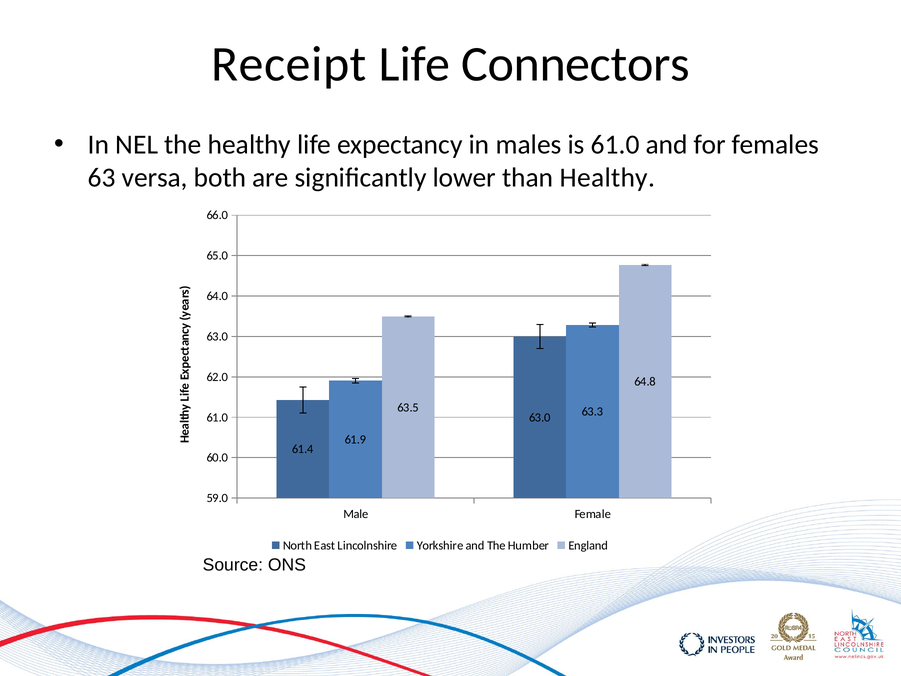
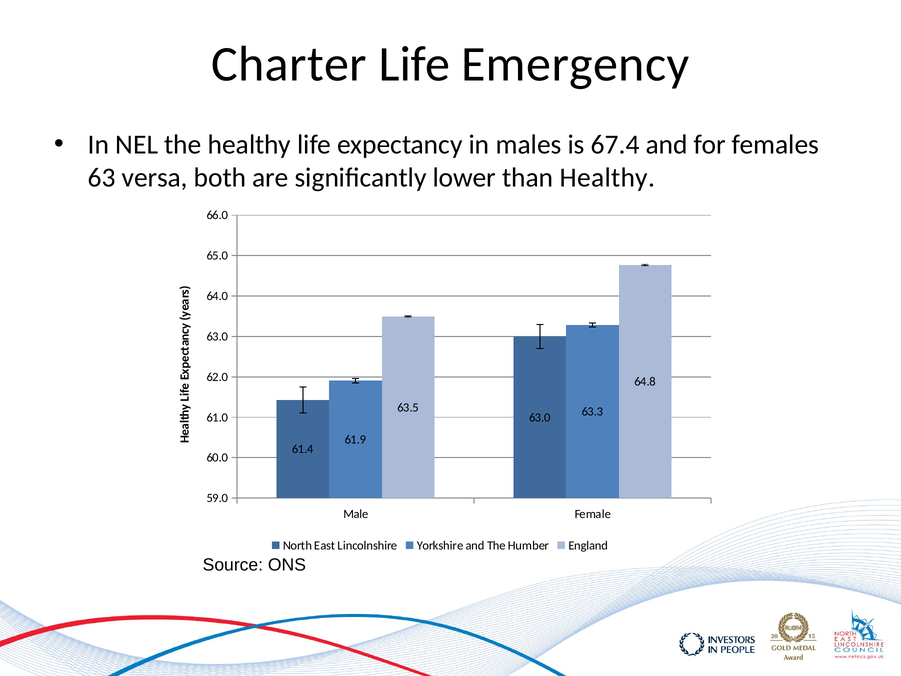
Receipt: Receipt -> Charter (289, 64)
Connectors: Connectors -> Emergency (575, 64)
is 61.0: 61.0 -> 67.4 (615, 145)
